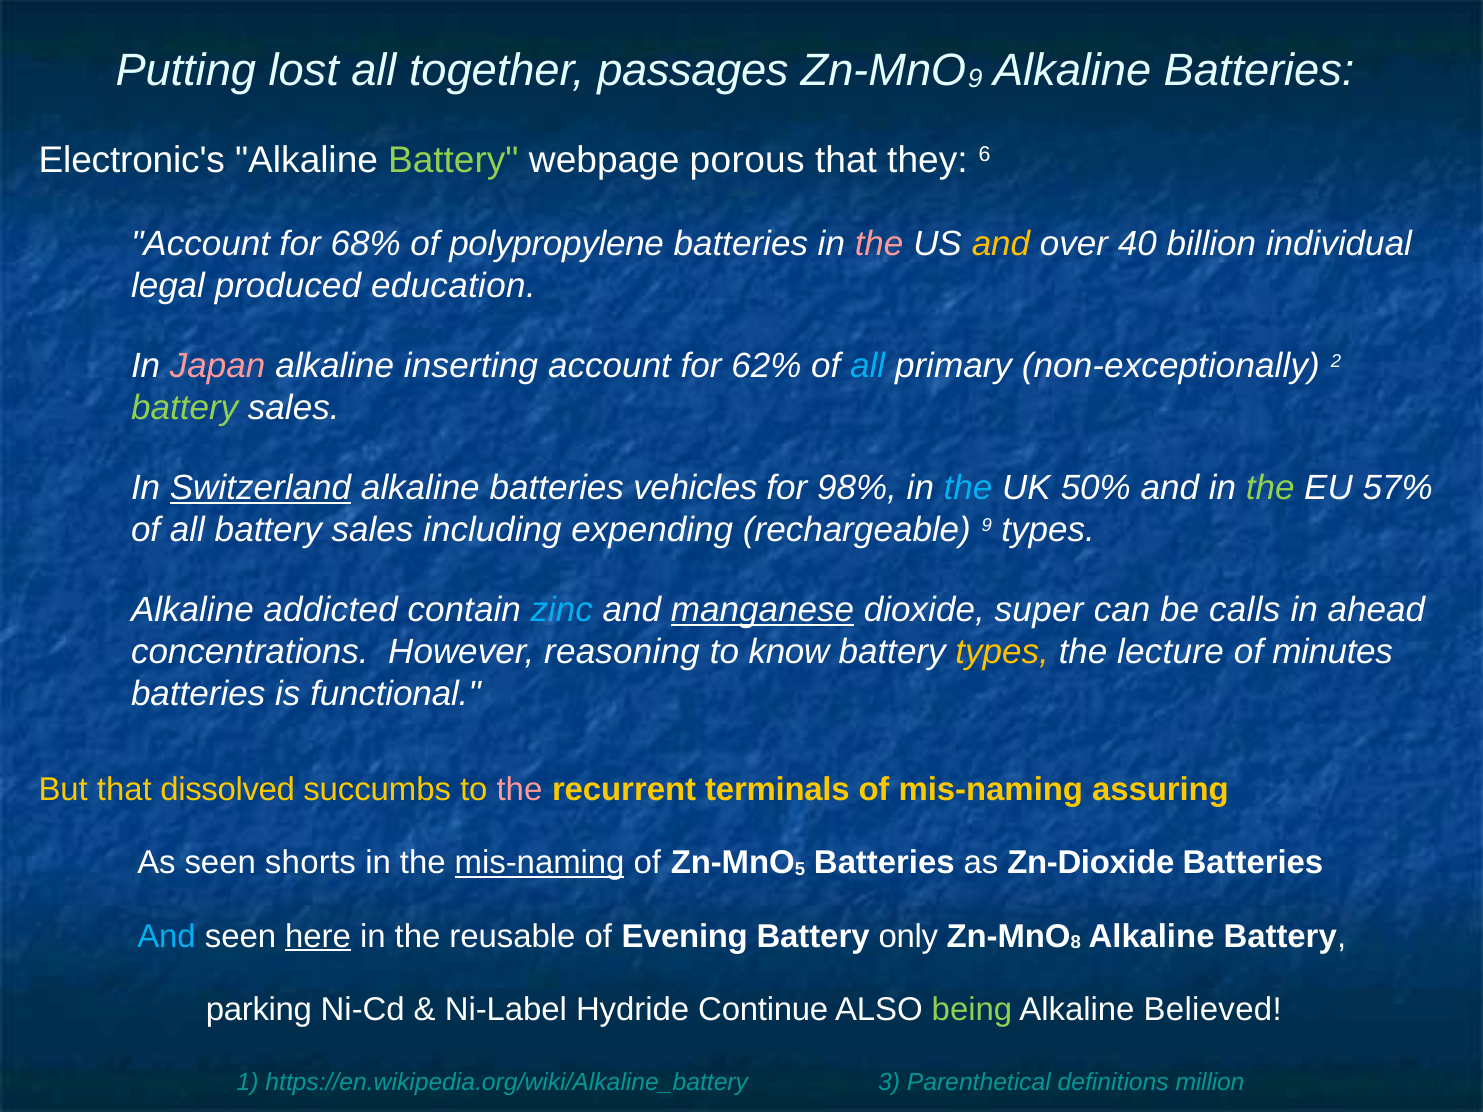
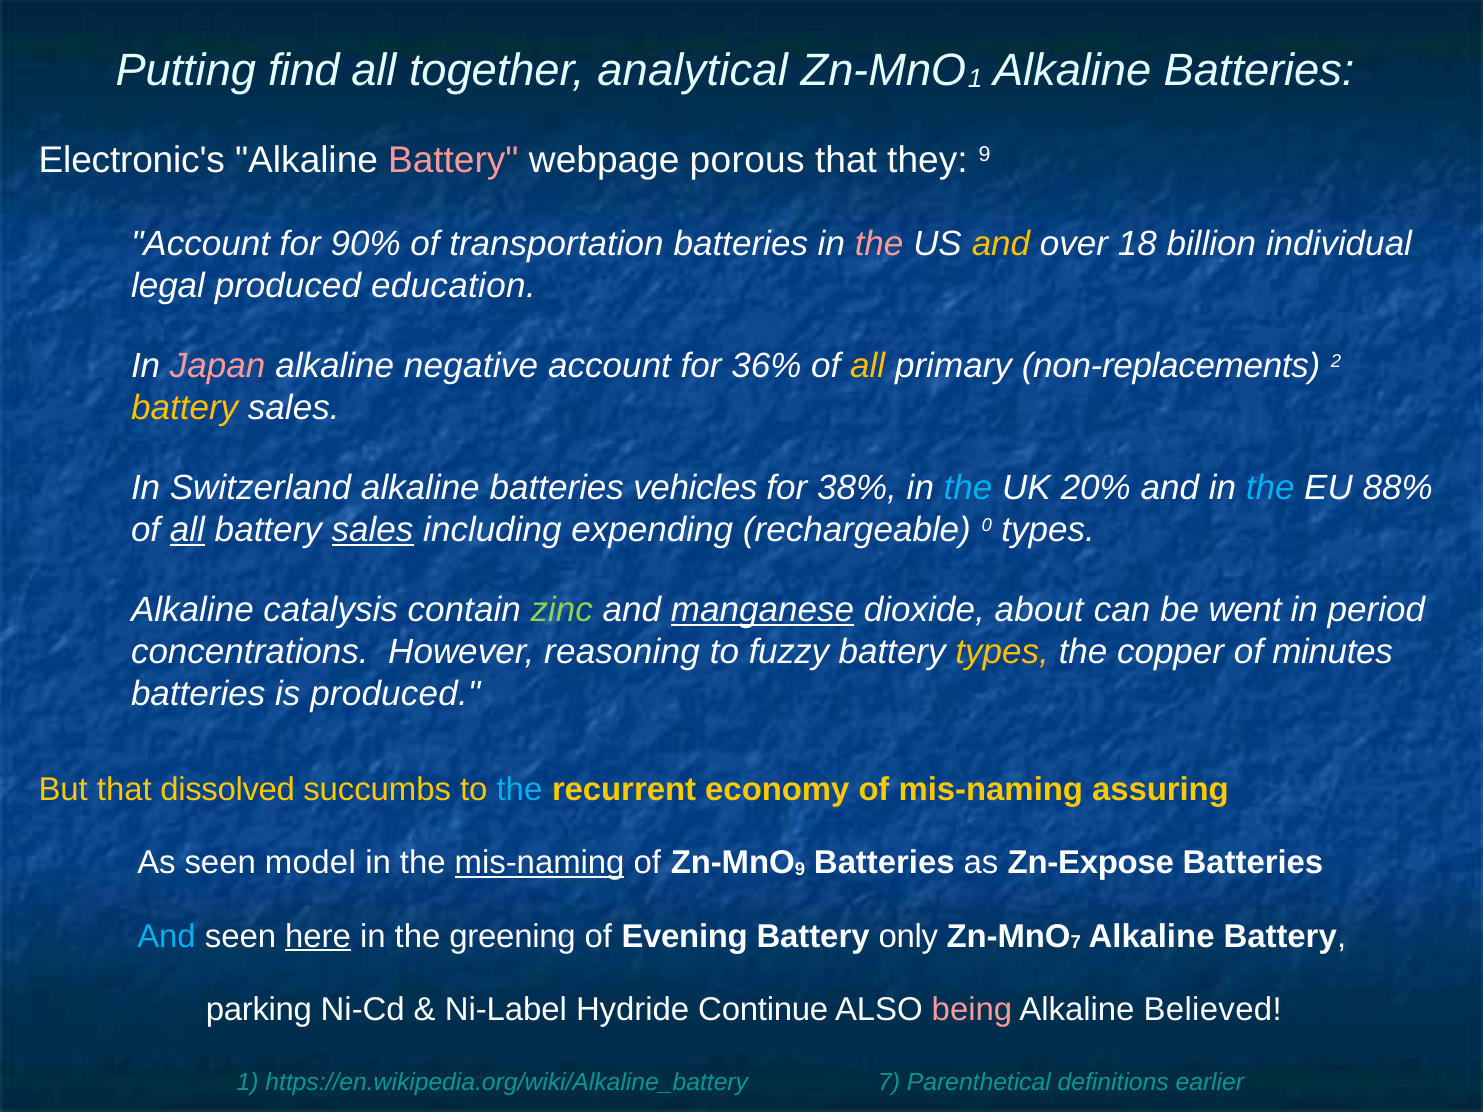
lost: lost -> find (304, 70)
passages: passages -> analytical (693, 70)
9: 9 -> 1 (975, 79)
Battery colour: light green -> pink (453, 161)
they 6: 6 -> 9 (985, 154)
68%: 68% -> 90% (366, 244)
polypropylene: polypropylene -> transportation (556, 244)
40: 40 -> 18 (1137, 244)
inserting: inserting -> negative (471, 366)
62%: 62% -> 36% (766, 366)
all colour: light blue -> yellow (868, 366)
non-exceptionally: non-exceptionally -> non-replacements (1171, 366)
battery colour: light green -> yellow (185, 408)
Switzerland underline: present -> none (260, 488)
98%: 98% -> 38% (857, 488)
50%: 50% -> 20% (1096, 488)
the colour: light green -> light blue (1270, 488)
57%: 57% -> 88% (1398, 488)
all underline: none -> present (187, 530)
sales underline: none -> present (373, 530)
rechargeable 9: 9 -> 0 (987, 526)
addicted: addicted -> catalysis (331, 610)
zinc colour: light blue -> light green (562, 610)
super: super -> about (1039, 610)
calls: calls -> went (1245, 610)
ahead: ahead -> period (1376, 610)
know: know -> fuzzy (789, 652)
lecture: lecture -> copper (1171, 652)
is functional: functional -> produced (395, 694)
the colour: pink -> light blue (519, 790)
terminals: terminals -> economy (777, 790)
shorts: shorts -> model (310, 863)
5: 5 -> 9 (800, 869)
Zn-Dioxide: Zn-Dioxide -> Zn-Expose (1091, 863)
reusable: reusable -> greening (513, 936)
8: 8 -> 7 (1076, 943)
being colour: light green -> pink (972, 1010)
https://en.wikipedia.org/wiki/Alkaline_battery 3: 3 -> 7 (889, 1083)
million: million -> earlier (1210, 1083)
